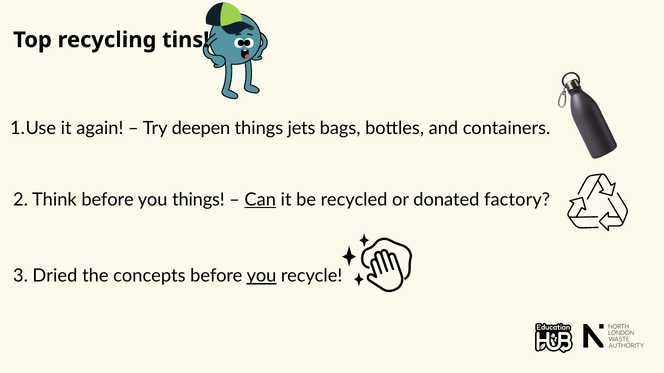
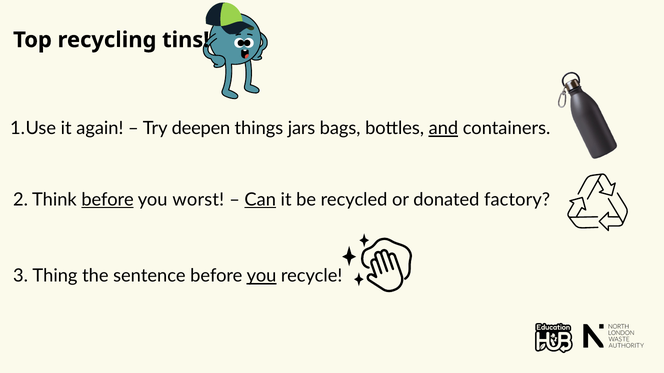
jets: jets -> jars (302, 129)
and underline: none -> present (443, 129)
before underline: none -> present (108, 200)
you things: things -> worst (198, 200)
Dried: Dried -> Thing (55, 276)
concepts: concepts -> sentence (149, 276)
